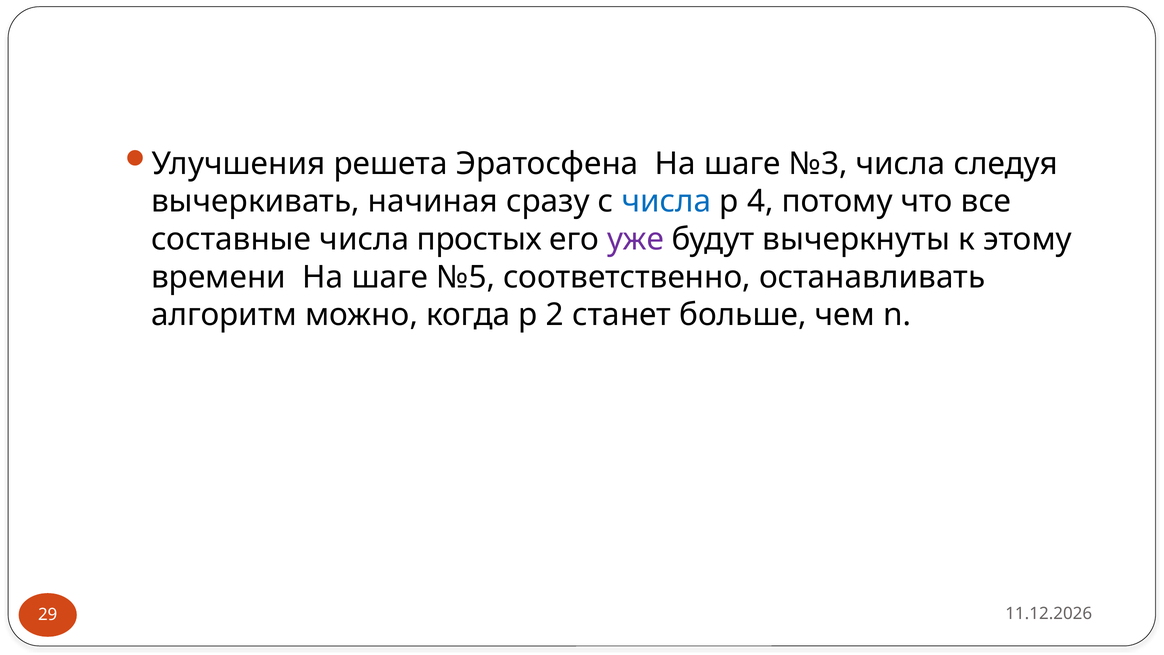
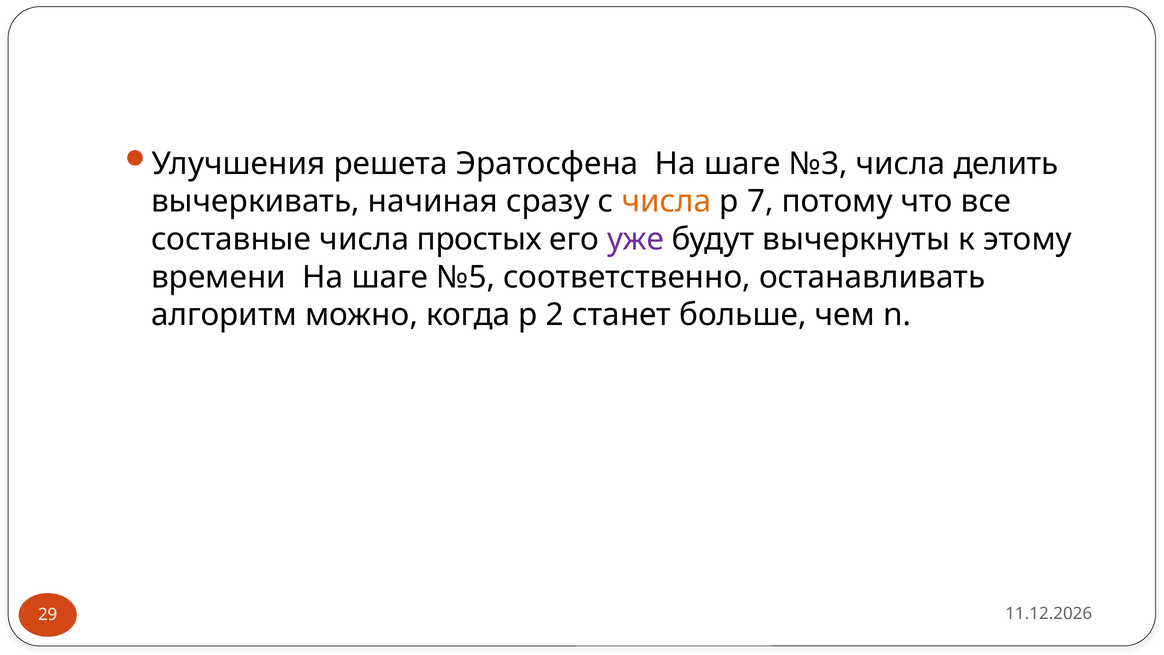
следуя: следуя -> делить (1006, 164)
числа colour: blue -> orange (666, 201)
4: 4 -> 7 (760, 201)
